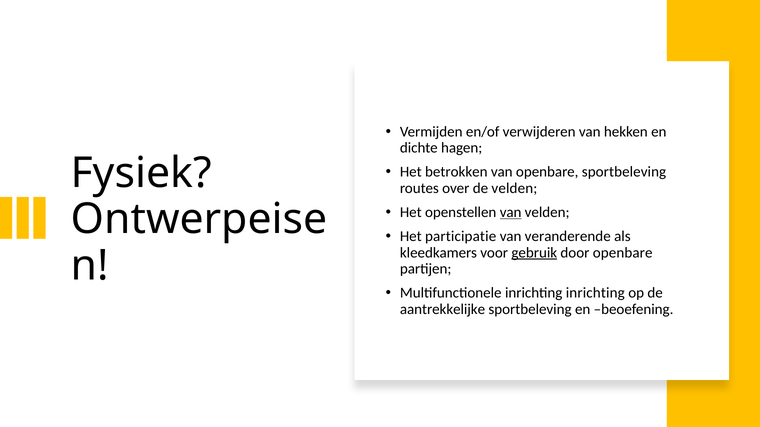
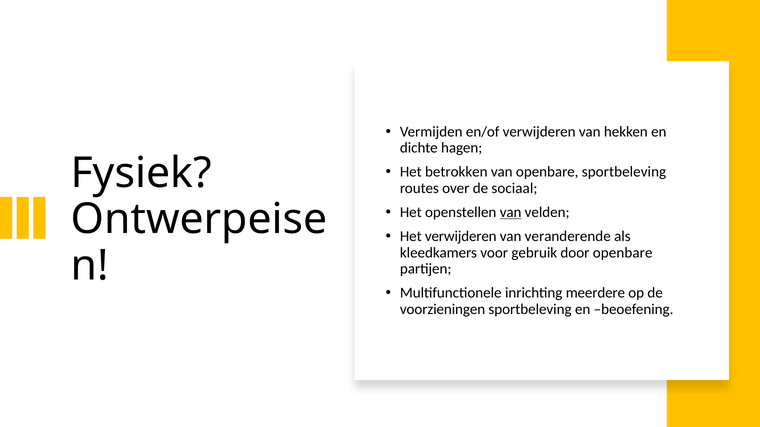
de velden: velden -> sociaal (514, 188)
Het participatie: participatie -> verwijderen (461, 237)
gebruik underline: present -> none (534, 253)
inrichting inrichting: inrichting -> meerdere (595, 293)
aantrekkelijke: aantrekkelijke -> voorzieningen (443, 310)
